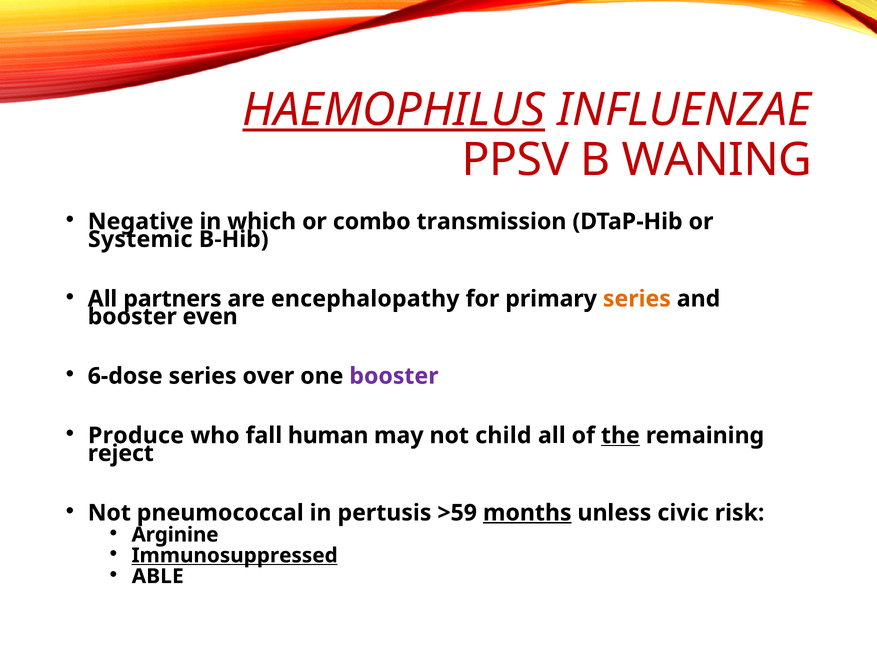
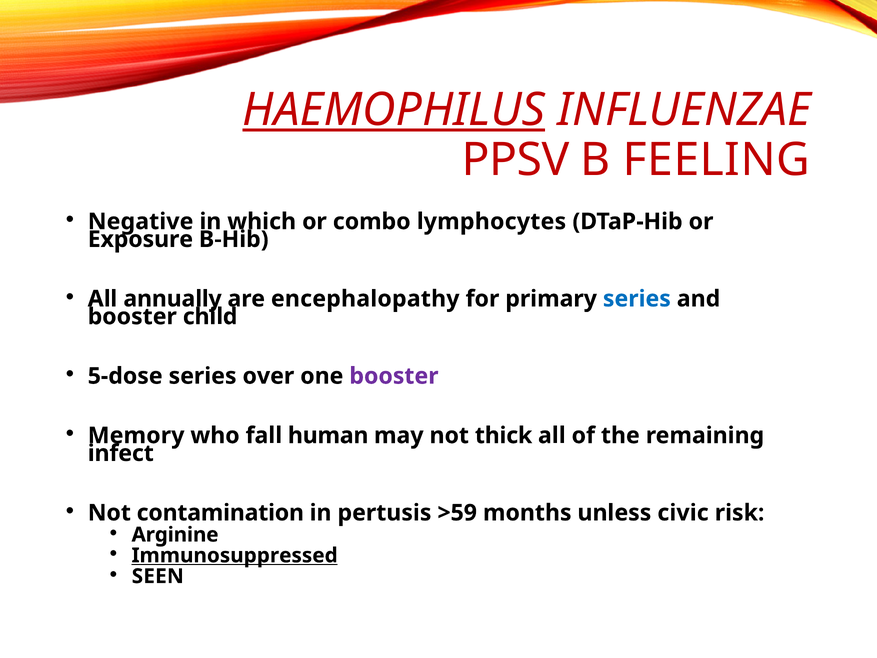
WANING: WANING -> FEELING (716, 160)
transmission: transmission -> lymphocytes (491, 221)
Systemic: Systemic -> Exposure (140, 239)
partners: partners -> annually (173, 299)
series colour: orange -> blue (637, 299)
even: even -> child (210, 316)
6-dose: 6-dose -> 5-dose (125, 376)
Produce: Produce -> Memory (136, 435)
child: child -> thick (504, 435)
the underline: present -> none (620, 435)
reject: reject -> infect (121, 453)
pneumococcal: pneumococcal -> contamination (220, 513)
months underline: present -> none (527, 513)
ABLE: ABLE -> SEEN (158, 576)
